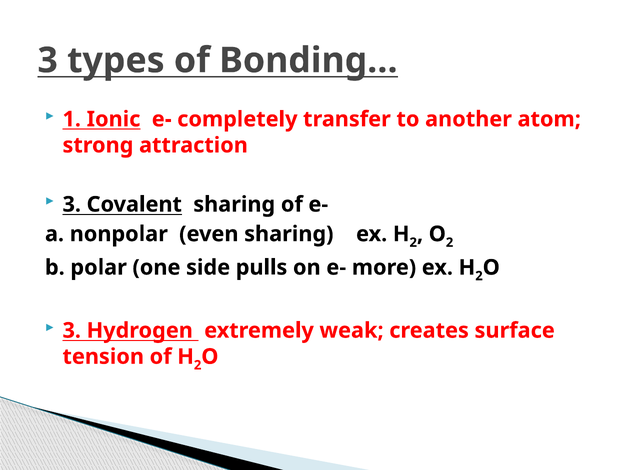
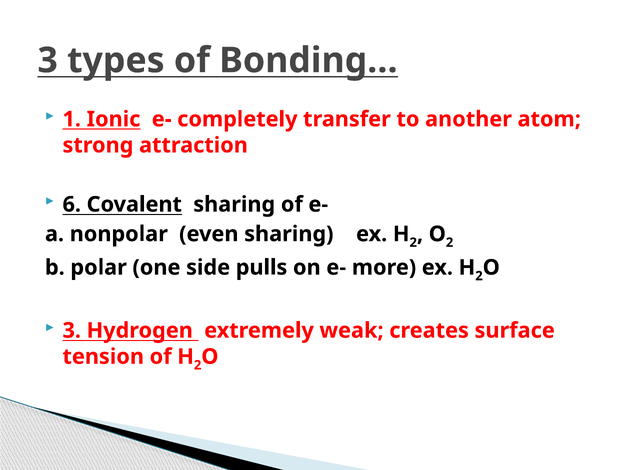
3: 3 -> 6 (72, 204)
